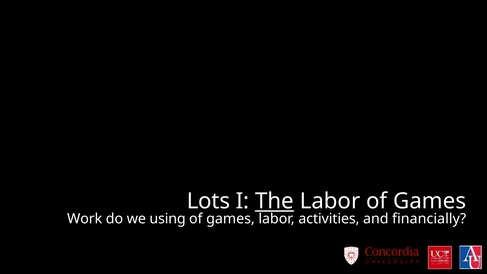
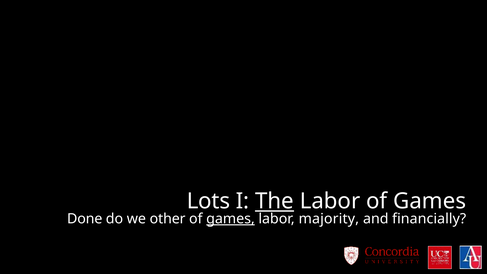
Work: Work -> Done (85, 219)
using: using -> other (168, 219)
games underline: none -> present (230, 219)
activities: activities -> majority (329, 219)
